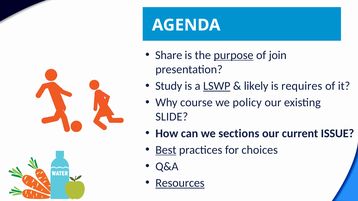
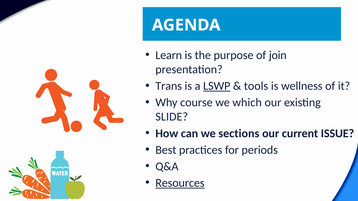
Share: Share -> Learn (169, 55)
purpose underline: present -> none (234, 55)
Study: Study -> Trans (169, 86)
likely: likely -> tools (256, 86)
requires: requires -> wellness (302, 86)
policy: policy -> which (247, 103)
Best underline: present -> none (166, 150)
choices: choices -> periods (260, 150)
